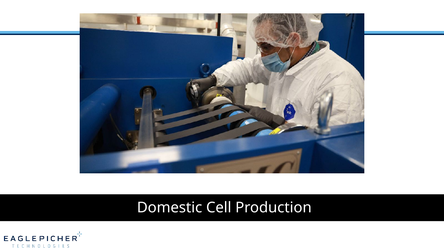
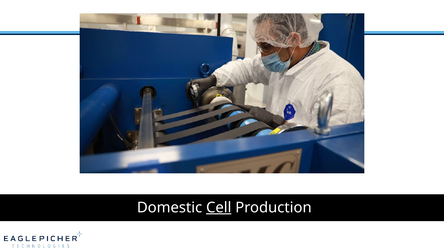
Cell underline: none -> present (219, 207)
